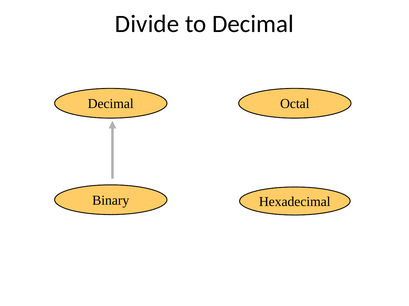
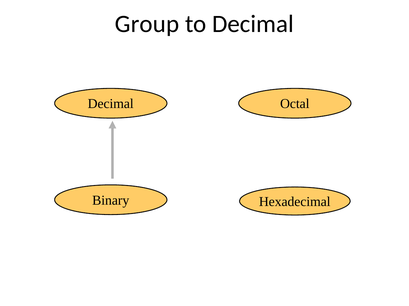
Divide: Divide -> Group (147, 24)
